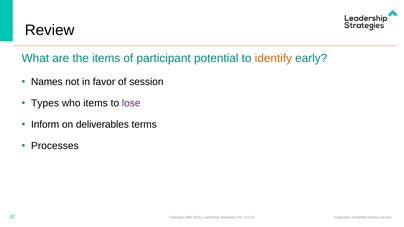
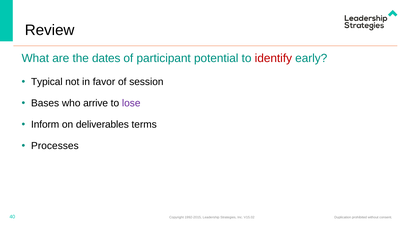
the items: items -> dates (106, 58)
identify colour: orange -> red (273, 58)
Names: Names -> Typical (47, 82)
Types: Types -> Bases (45, 103)
who items: items -> arrive (96, 103)
